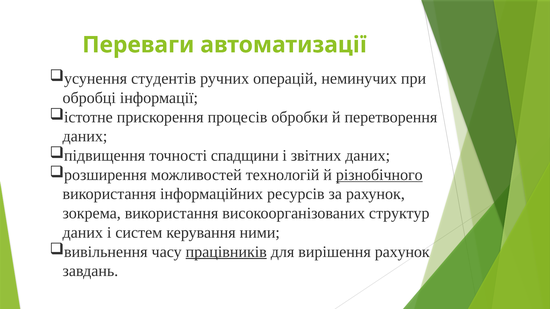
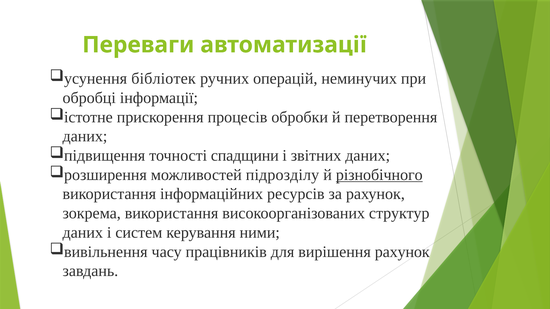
студентів: студентів -> бібліотек (164, 79)
технологій: технологій -> підрозділу (282, 175)
працівників underline: present -> none (226, 252)
